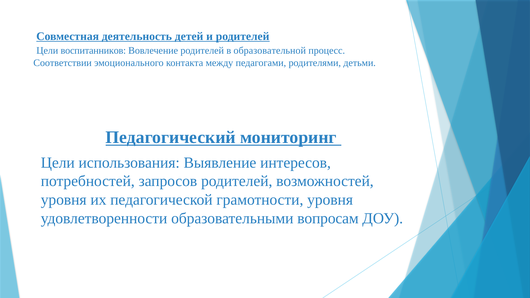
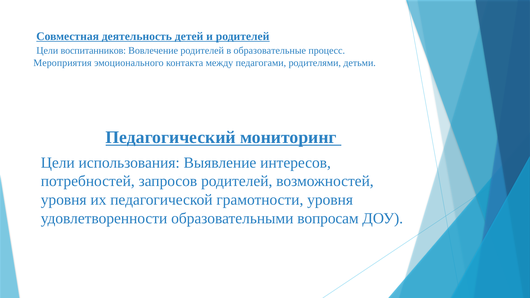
образовательной: образовательной -> образовательные (270, 51)
Соответствии: Соответствии -> Мероприятия (63, 63)
